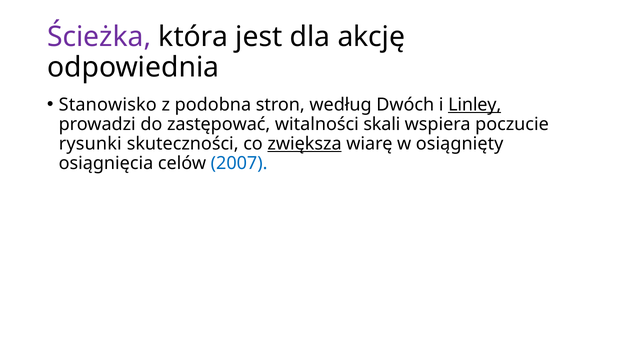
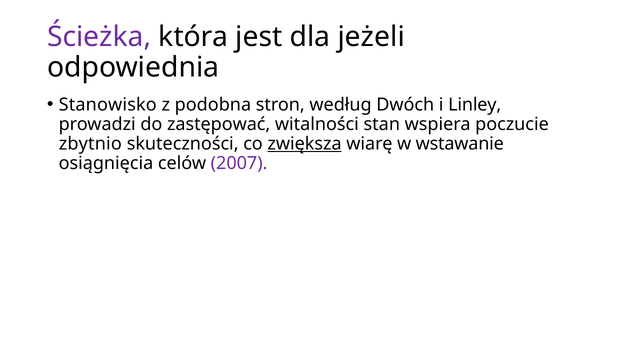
akcję: akcję -> jeżeli (371, 37)
Linley underline: present -> none (475, 104)
skali: skali -> stan (382, 124)
rysunki: rysunki -> zbytnio (90, 143)
osiągnięty: osiągnięty -> wstawanie (460, 143)
2007 colour: blue -> purple (239, 163)
